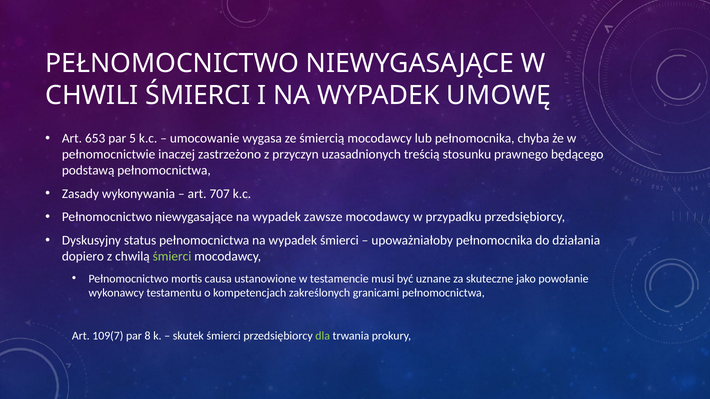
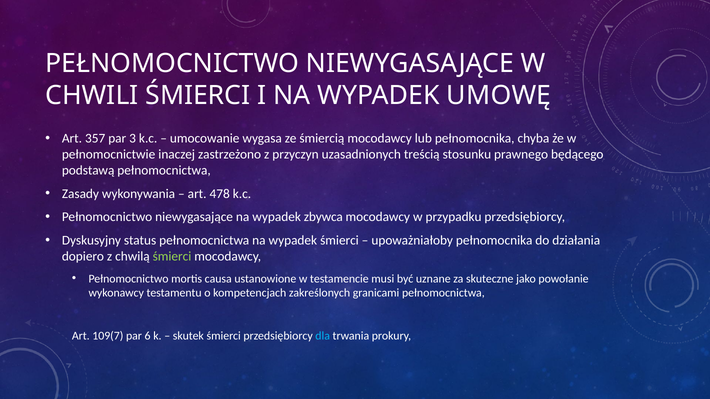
653: 653 -> 357 (95, 139)
5: 5 -> 3 (133, 139)
707: 707 -> 478 (220, 194)
zawsze: zawsze -> zbywca (323, 217)
8: 8 -> 6 (148, 336)
dla colour: light green -> light blue (323, 336)
